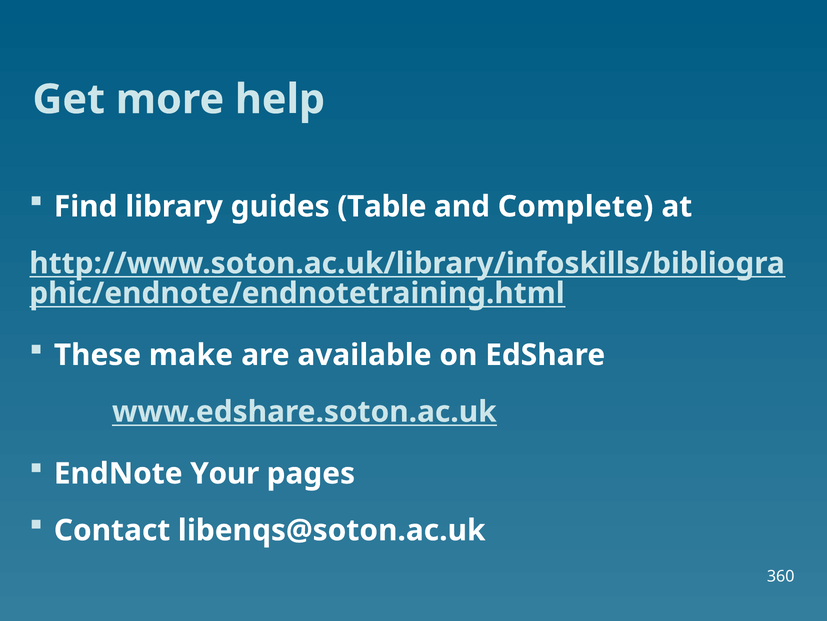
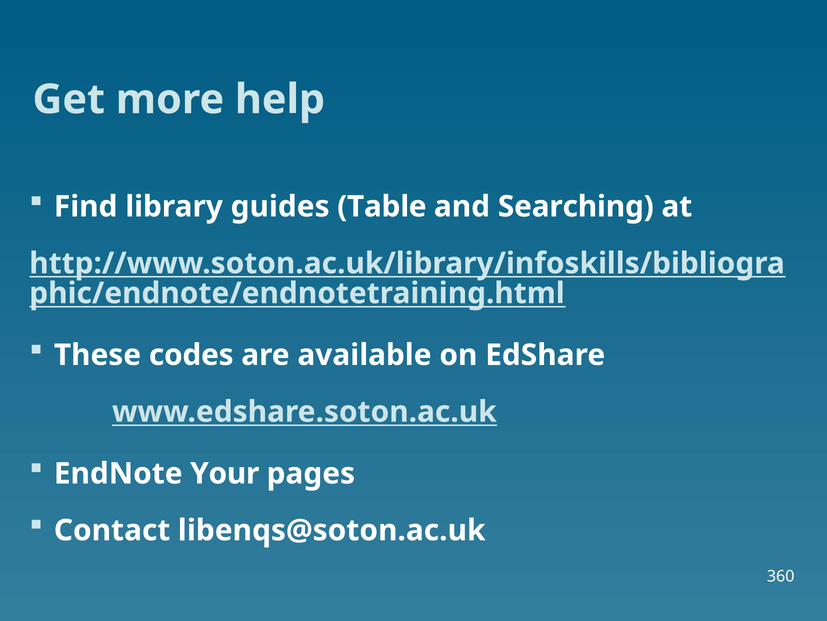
Complete: Complete -> Searching (576, 206)
make: make -> codes (191, 355)
